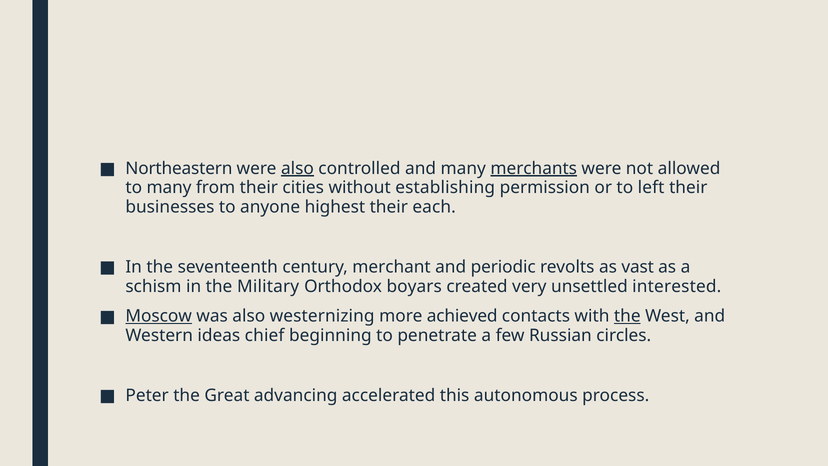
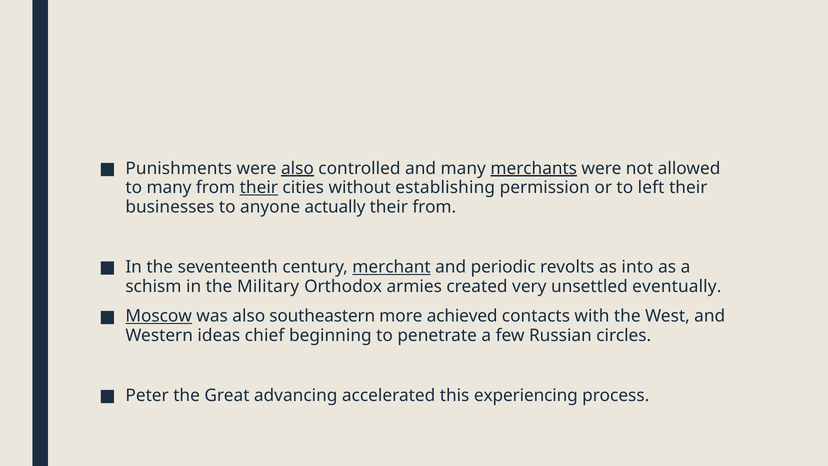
Northeastern: Northeastern -> Punishments (179, 168)
their underline: none -> present (259, 188)
highest: highest -> actually (335, 207)
their each: each -> from (434, 207)
merchant underline: none -> present (392, 267)
vast: vast -> into (638, 267)
boyars: boyars -> armies (414, 286)
interested: interested -> eventually (677, 286)
westernizing: westernizing -> southeastern (322, 316)
the underline: present -> none (627, 316)
autonomous: autonomous -> experiencing (526, 395)
